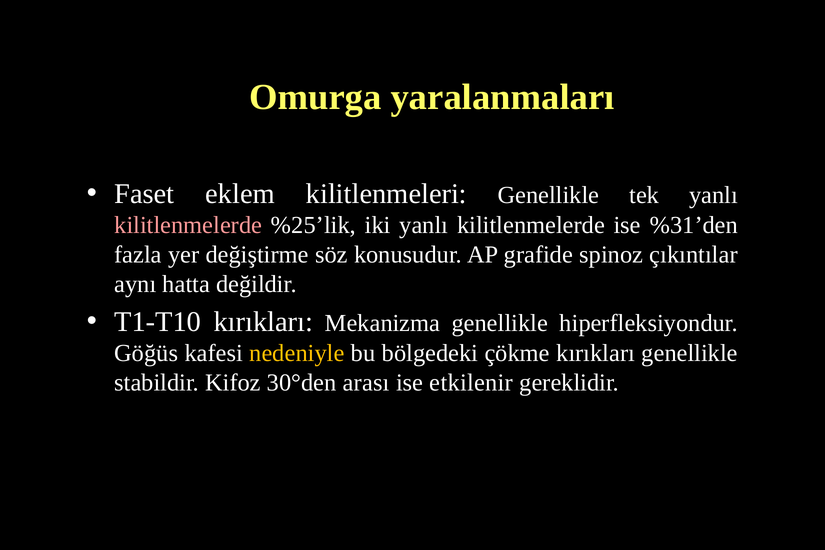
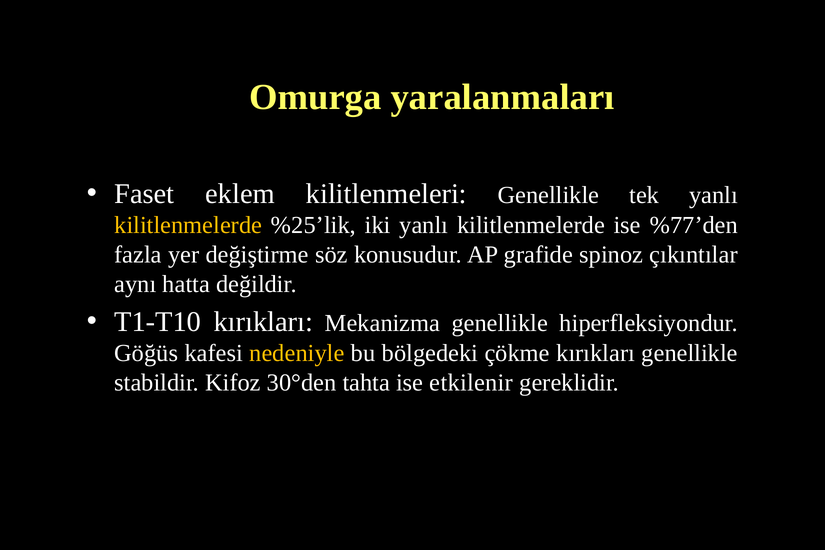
kilitlenmelerde colour: pink -> yellow (188, 225)
%31’den: %31’den -> %77’den (694, 225)
arası: arası -> tahta (366, 383)
